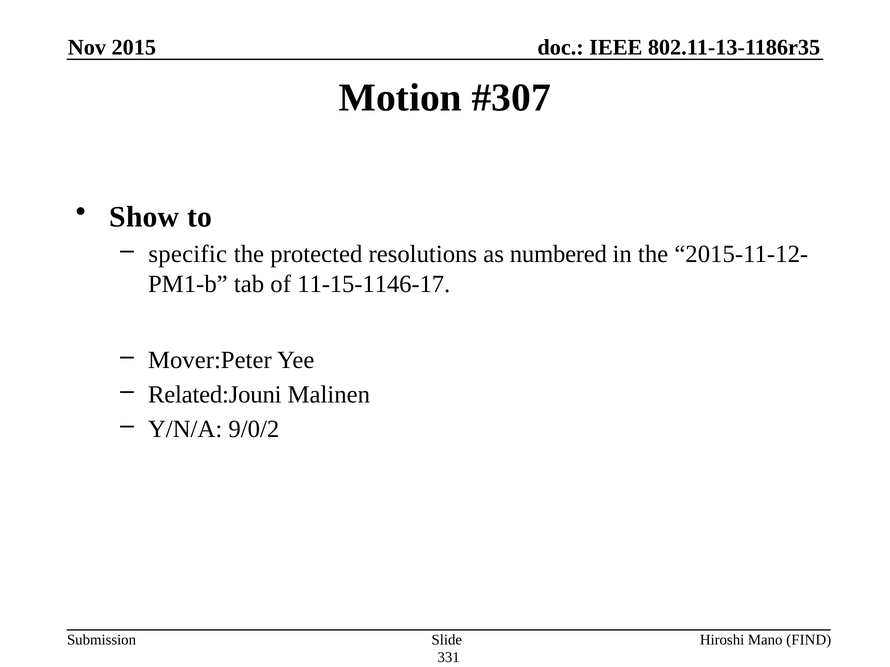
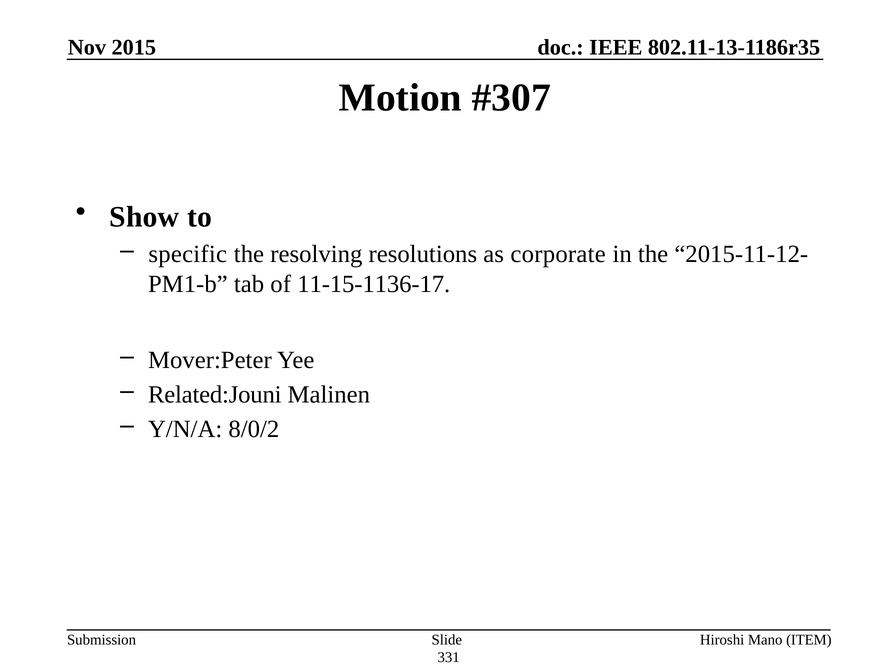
protected: protected -> resolving (316, 254)
numbered: numbered -> corporate (558, 254)
11-15-1146-17: 11-15-1146-17 -> 11-15-1136-17 (374, 284)
9/0/2: 9/0/2 -> 8/0/2 (254, 429)
FIND: FIND -> ITEM (809, 640)
